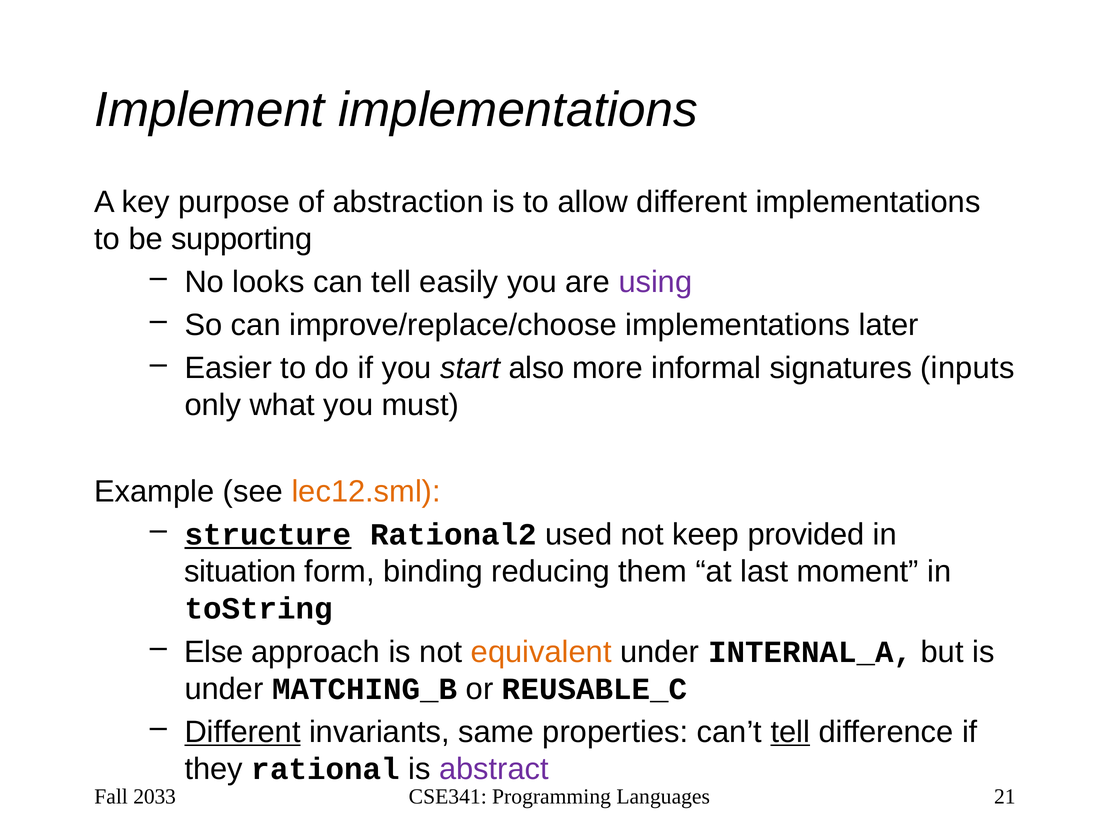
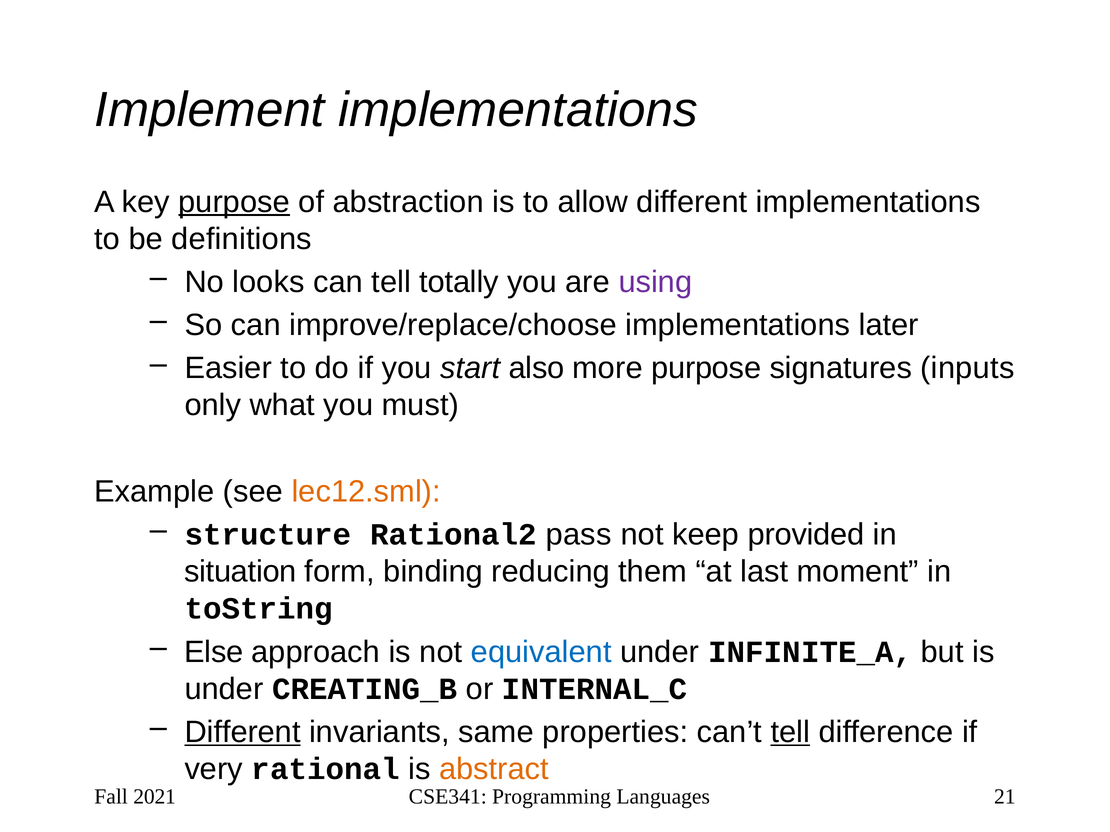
purpose underline: none -> present (234, 202)
supporting: supporting -> definitions (242, 239)
easily: easily -> totally (459, 282)
more informal: informal -> purpose (706, 369)
structure underline: present -> none (268, 535)
used: used -> pass (579, 535)
equivalent colour: orange -> blue (541, 652)
INTERNAL_A: INTERNAL_A -> INFINITE_A (810, 652)
MATCHING_B: MATCHING_B -> CREATING_B (365, 689)
REUSABLE_C: REUSABLE_C -> INTERNAL_C (595, 689)
they: they -> very (214, 769)
abstract colour: purple -> orange (494, 769)
2033: 2033 -> 2021 (155, 797)
